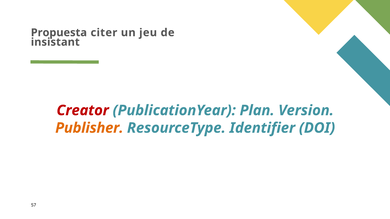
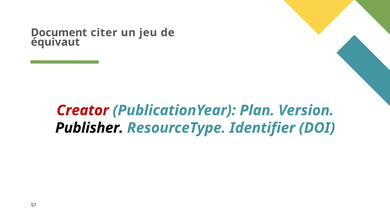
Propuesta: Propuesta -> Document (59, 33)
insistant: insistant -> équivaut (55, 42)
Publisher colour: orange -> black (89, 128)
